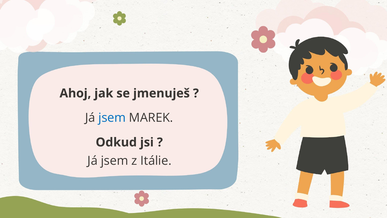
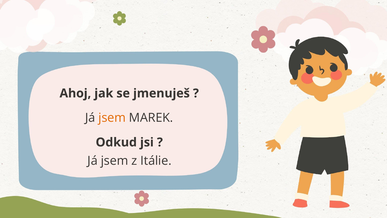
jsem colour: blue -> orange (112, 117)
